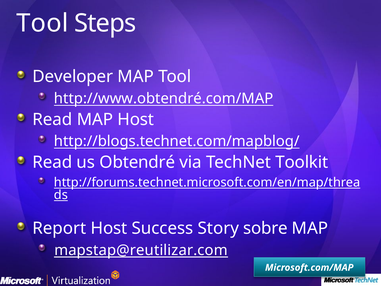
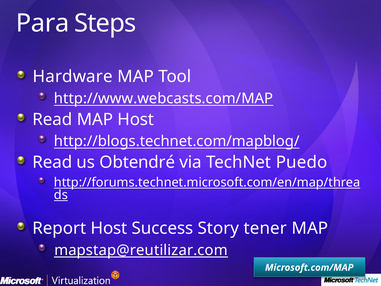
Tool: Tool -> Para (43, 23)
Developer: Developer -> Hardware (73, 77)
http://www.obtendré.com/MAP: http://www.obtendré.com/MAP -> http://www.webcasts.com/MAP (164, 98)
Toolkit: Toolkit -> Puedo (302, 162)
sobre: sobre -> tener (265, 228)
